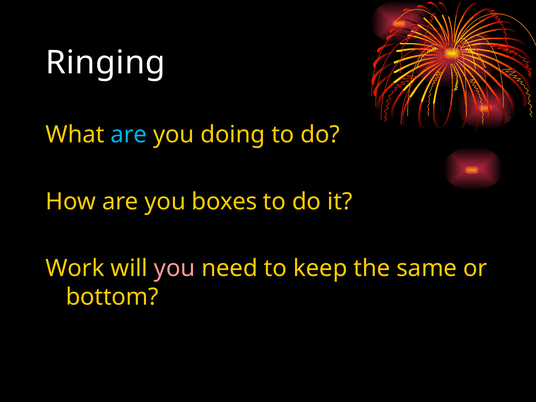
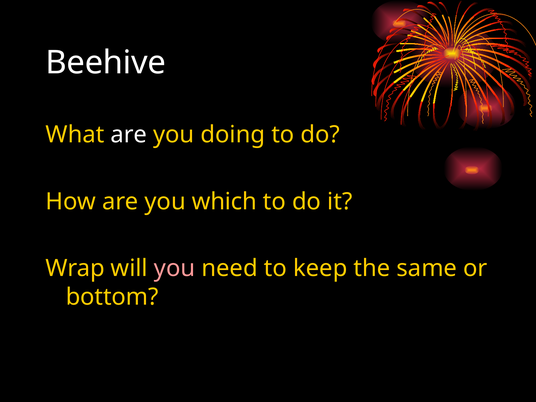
Ringing: Ringing -> Beehive (106, 63)
are colour: light blue -> white (129, 135)
boxes: boxes -> which (224, 201)
Work: Work -> Wrap (75, 268)
